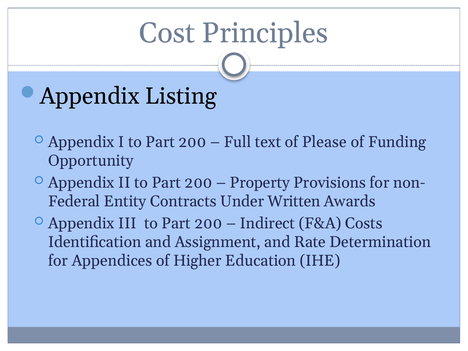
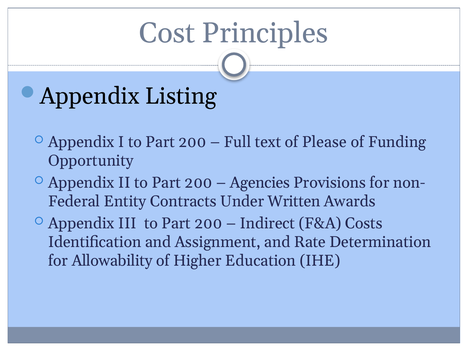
Property: Property -> Agencies (260, 183)
Appendices: Appendices -> Allowability (112, 261)
